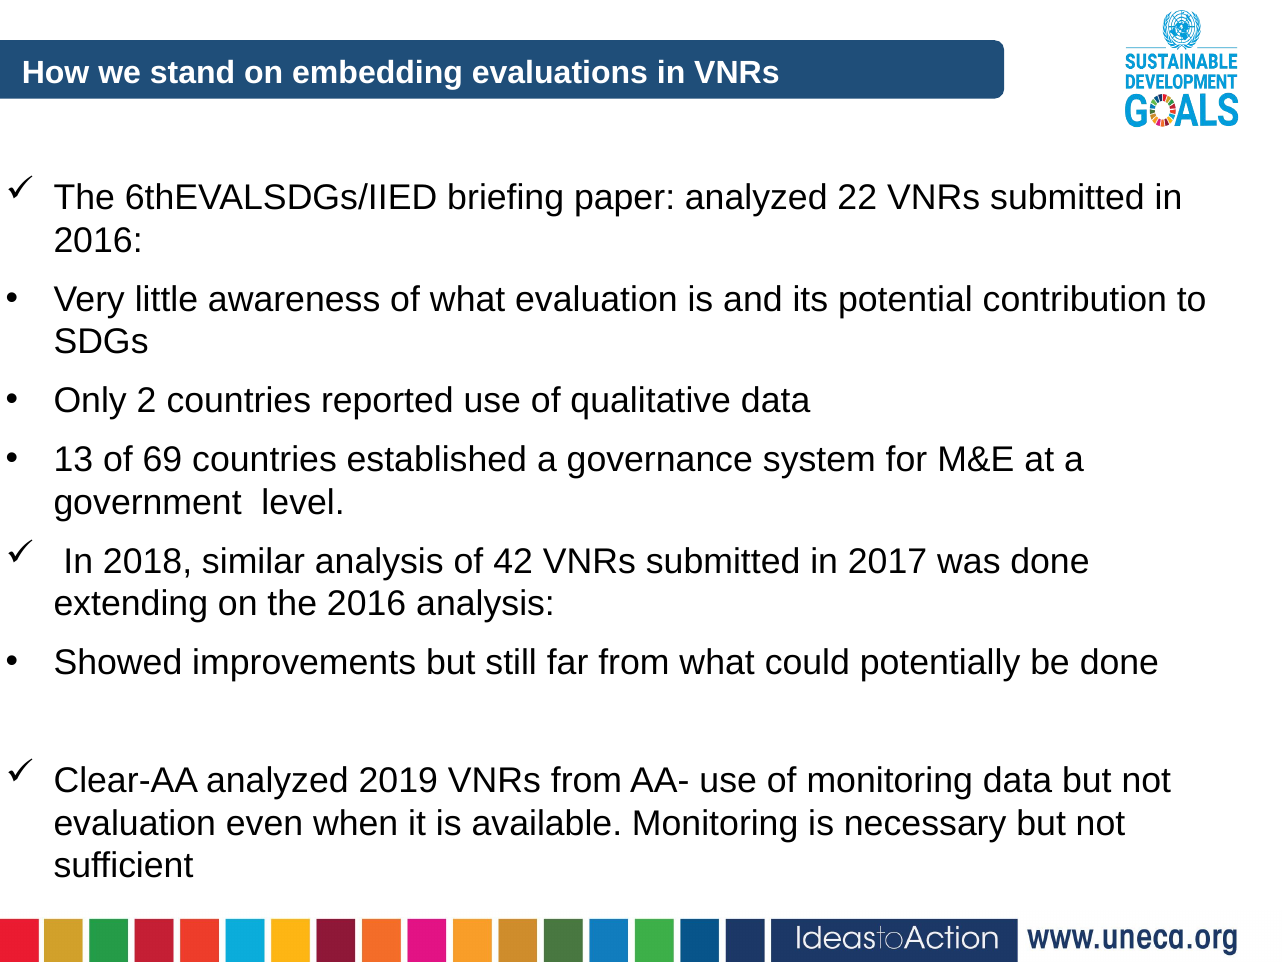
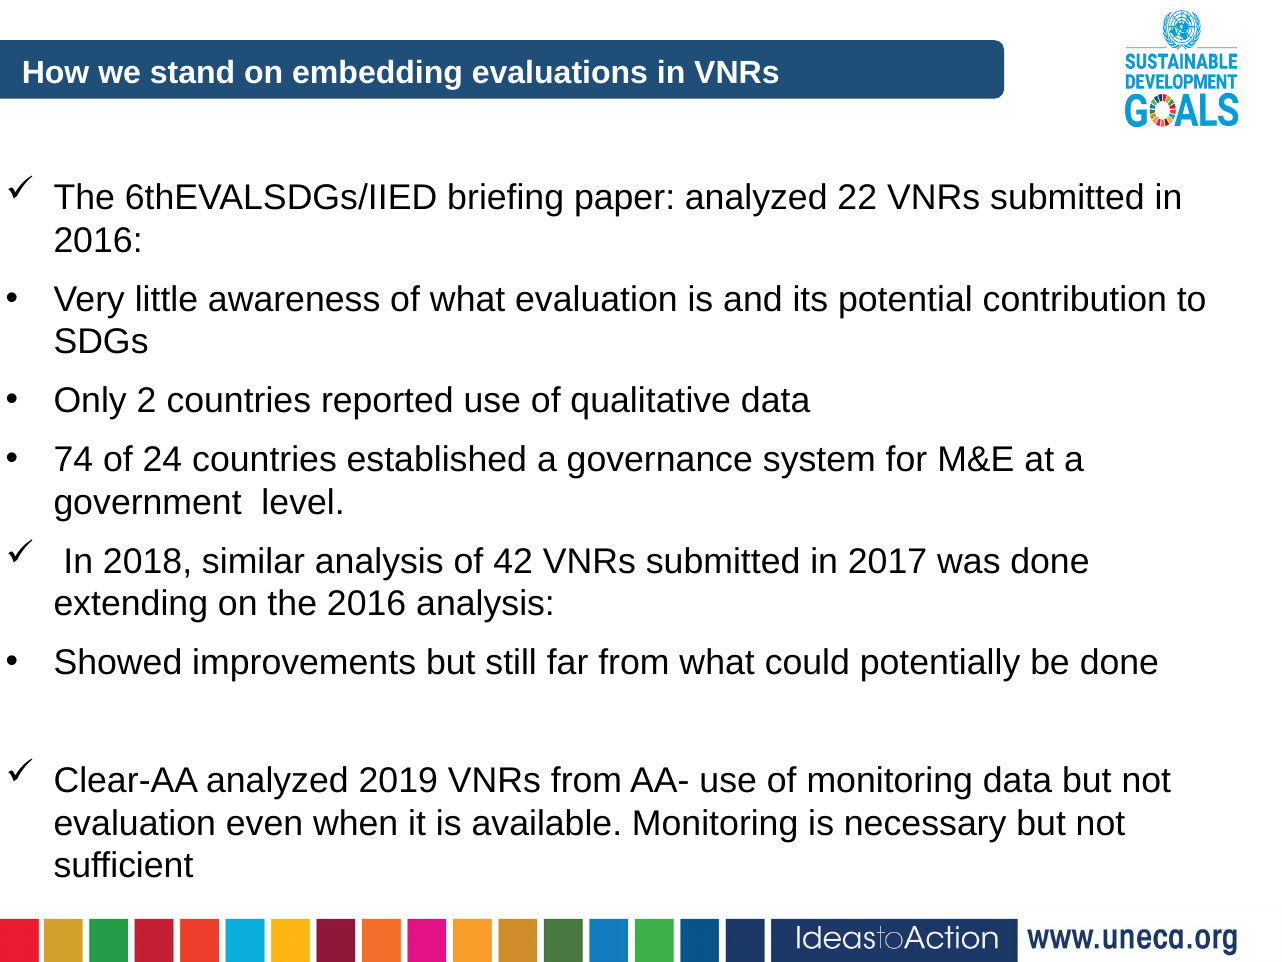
13: 13 -> 74 (73, 460)
69: 69 -> 24 (162, 460)
